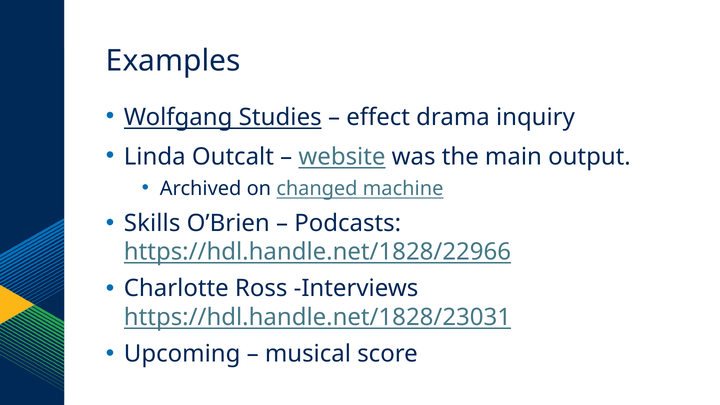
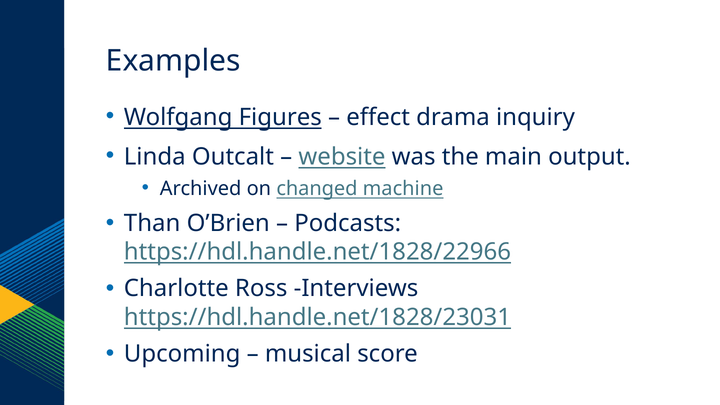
Studies: Studies -> Figures (280, 117)
Skills: Skills -> Than (152, 223)
